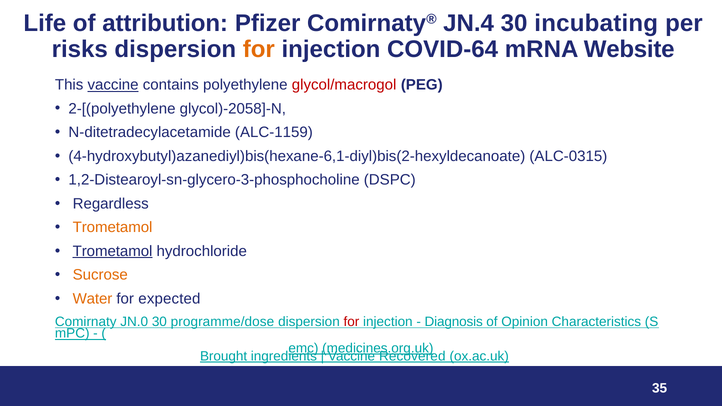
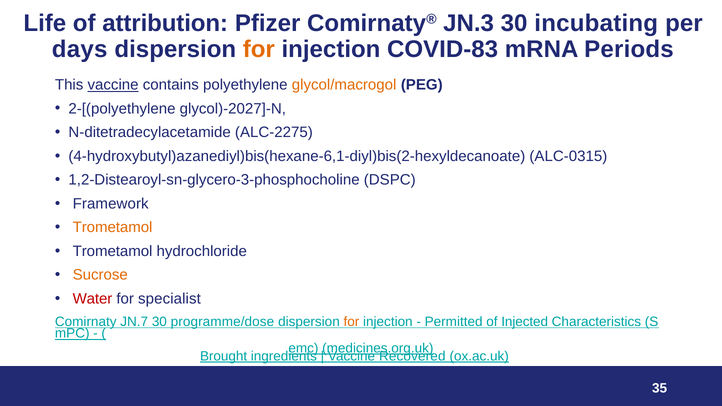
JN.4: JN.4 -> JN.3 (469, 23)
risks: risks -> days (80, 49)
COVID-64: COVID-64 -> COVID-83 (443, 49)
Website: Website -> Periods (629, 49)
glycol/macrogol colour: red -> orange (344, 85)
glycol)-2058]-N: glycol)-2058]-N -> glycol)-2027]-N (233, 109)
ALC-1159: ALC-1159 -> ALC-2275 (274, 132)
Regardless: Regardless -> Framework (111, 204)
Trometamol underline: present -> none (113, 251)
Water colour: orange -> red (92, 299)
expected: expected -> specialist (169, 299)
JN.0: JN.0 -> JN.7 (134, 322)
for colour: red -> orange (351, 322)
Diagnosis: Diagnosis -> Permitted (454, 322)
Opinion: Opinion -> Injected (525, 322)
